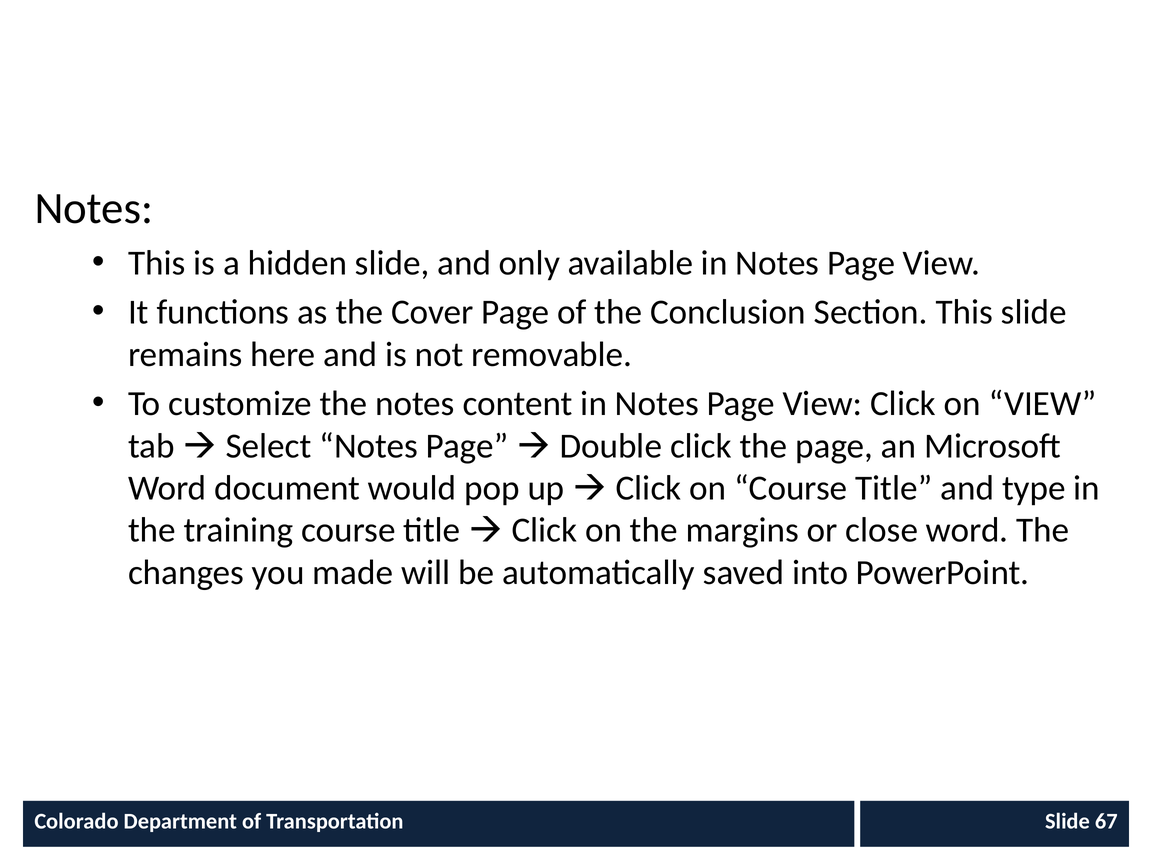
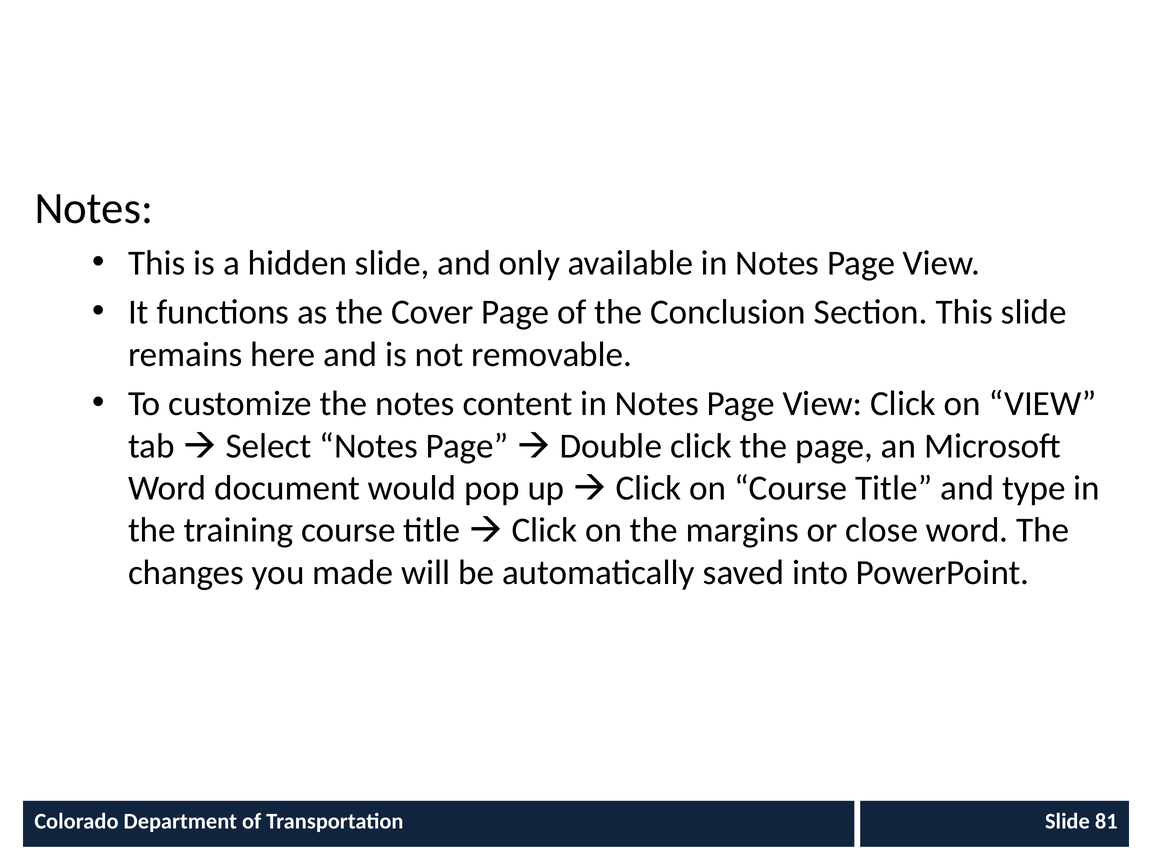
67: 67 -> 81 (1106, 822)
